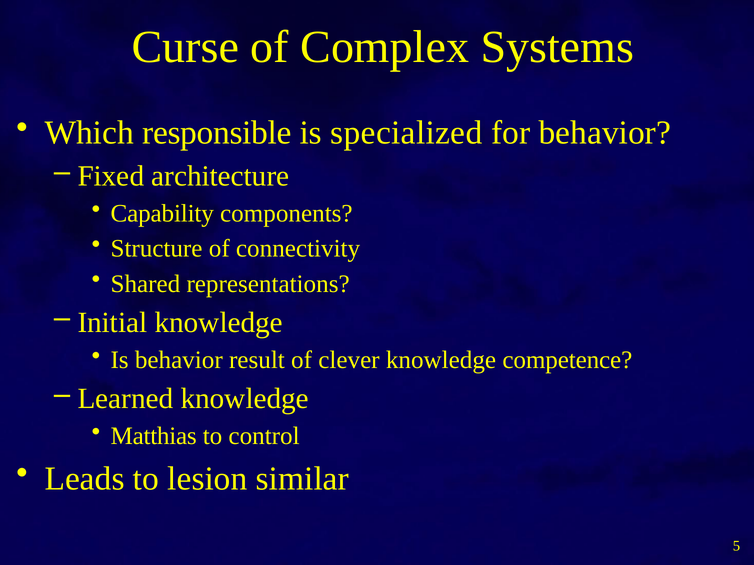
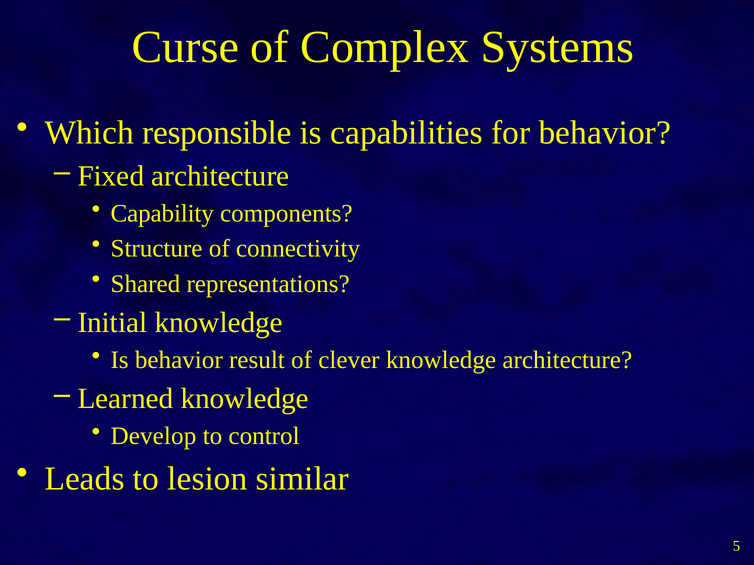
specialized: specialized -> capabilities (407, 133)
knowledge competence: competence -> architecture (567, 360)
Matthias: Matthias -> Develop (153, 436)
